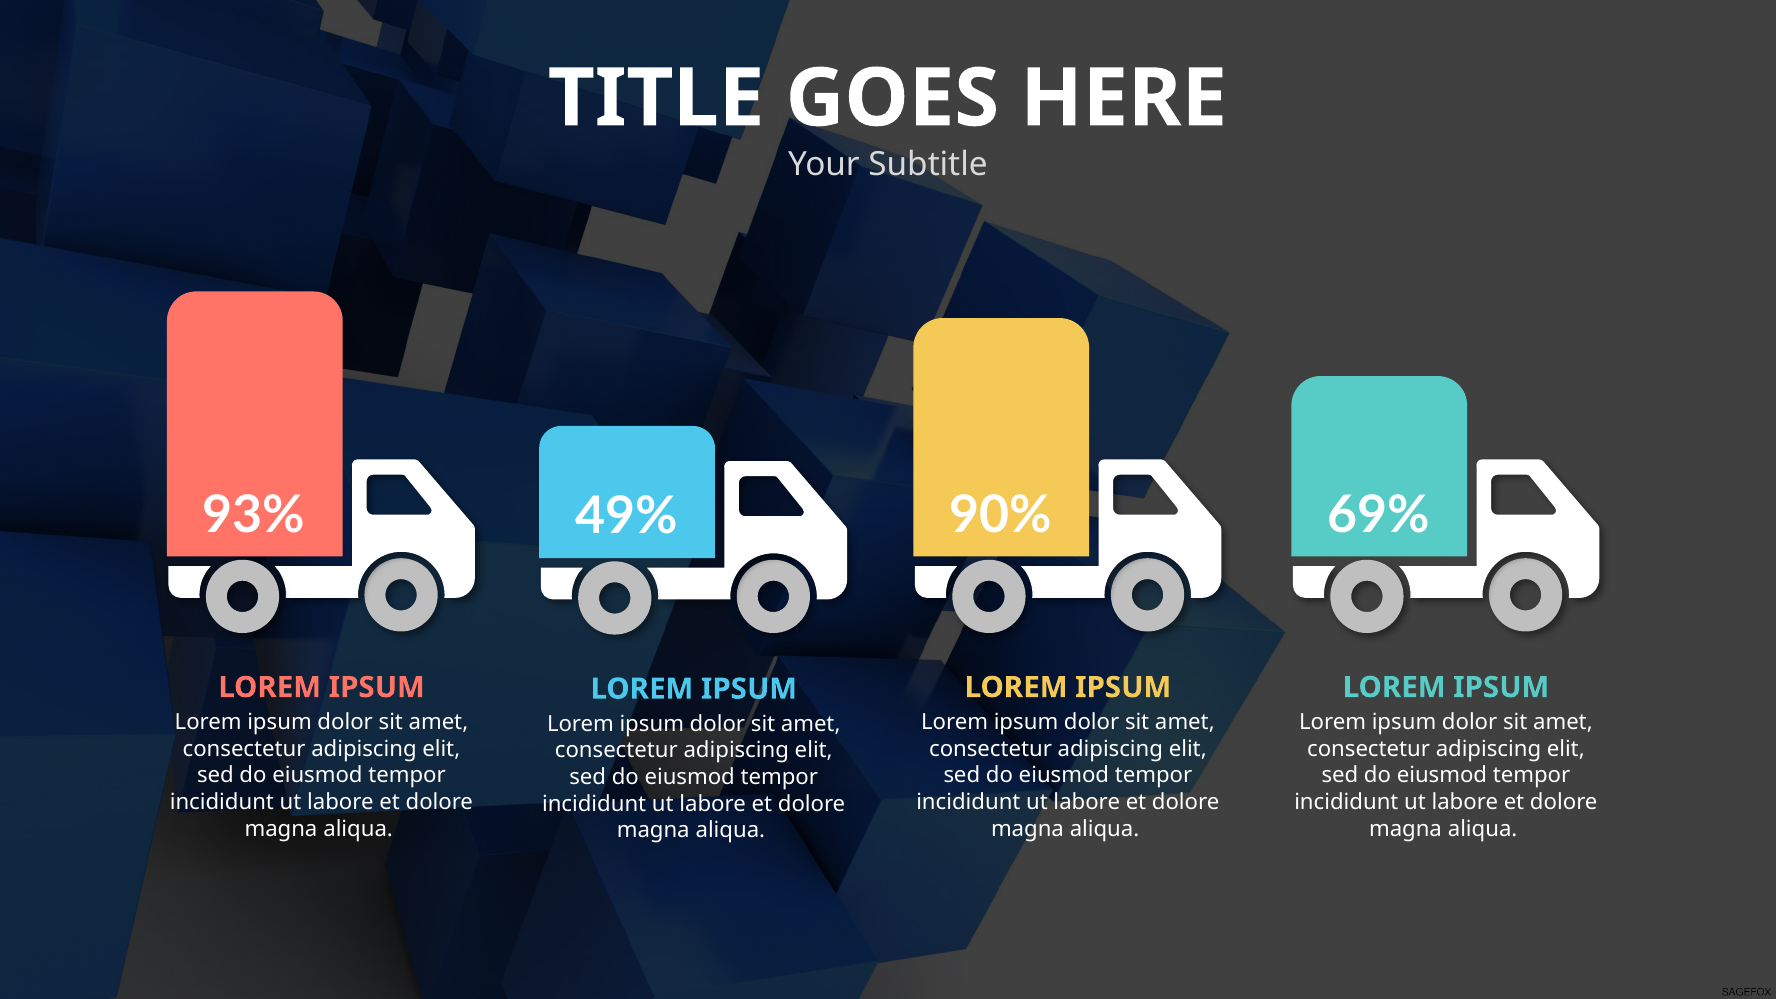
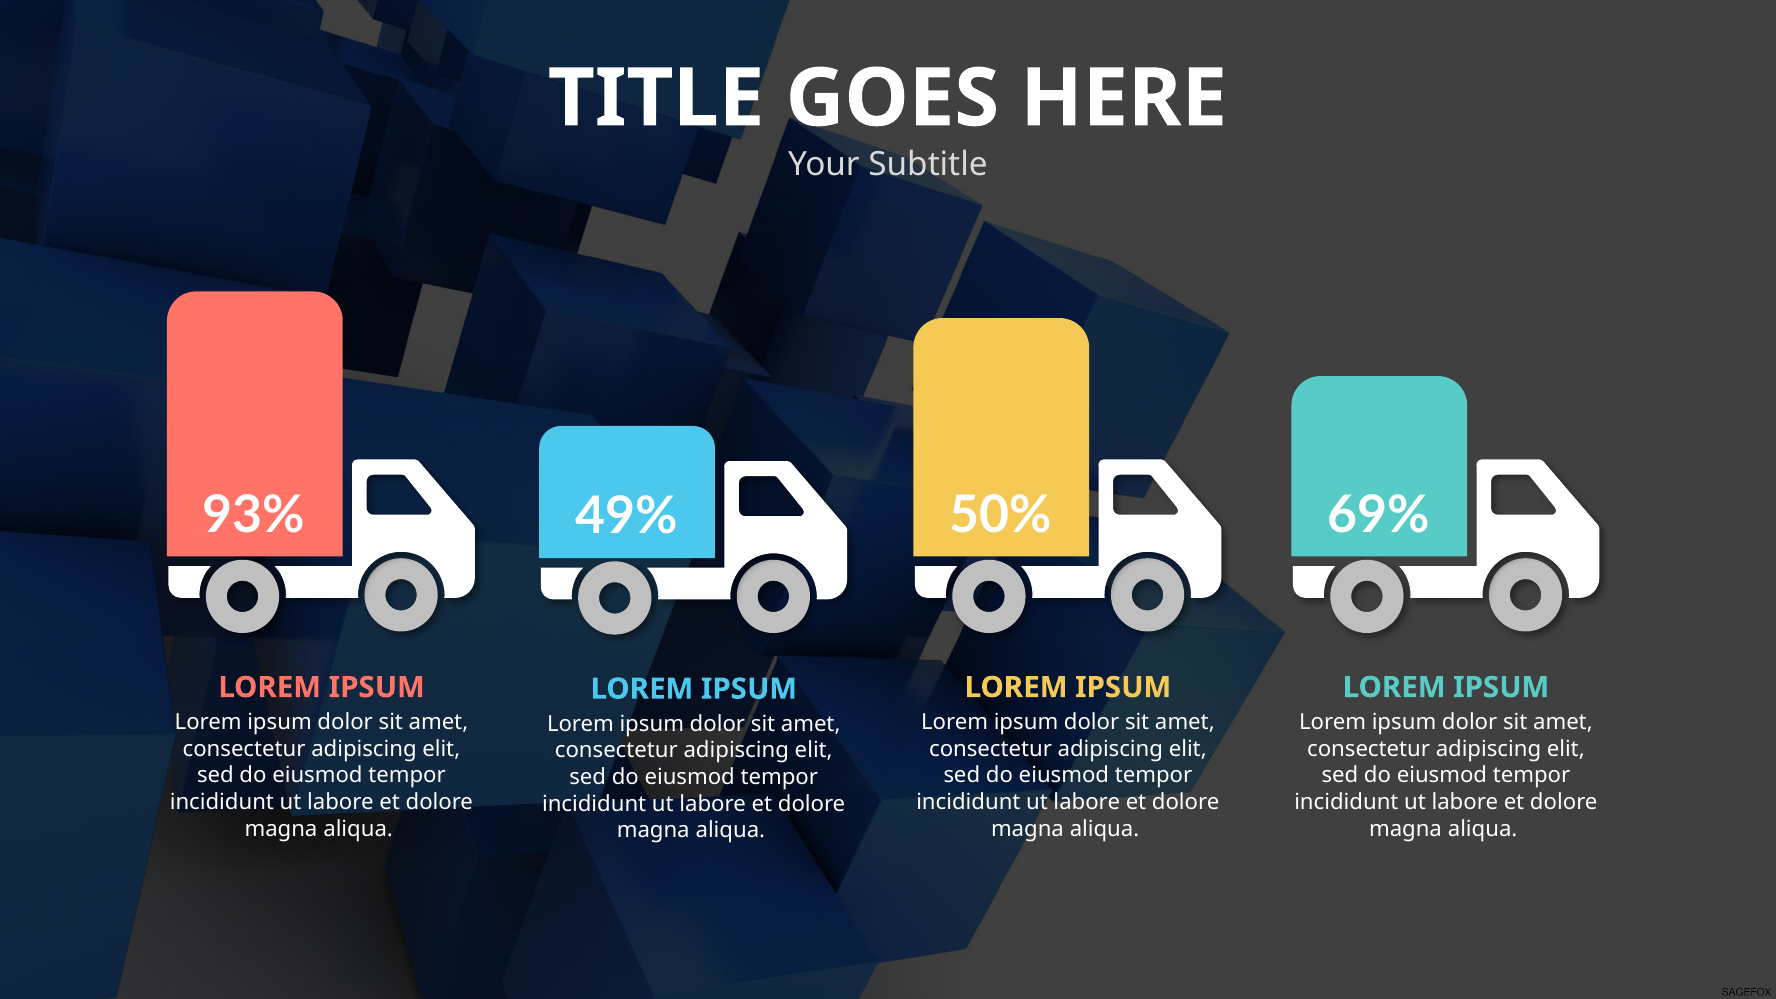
90%: 90% -> 50% (1000, 515)
